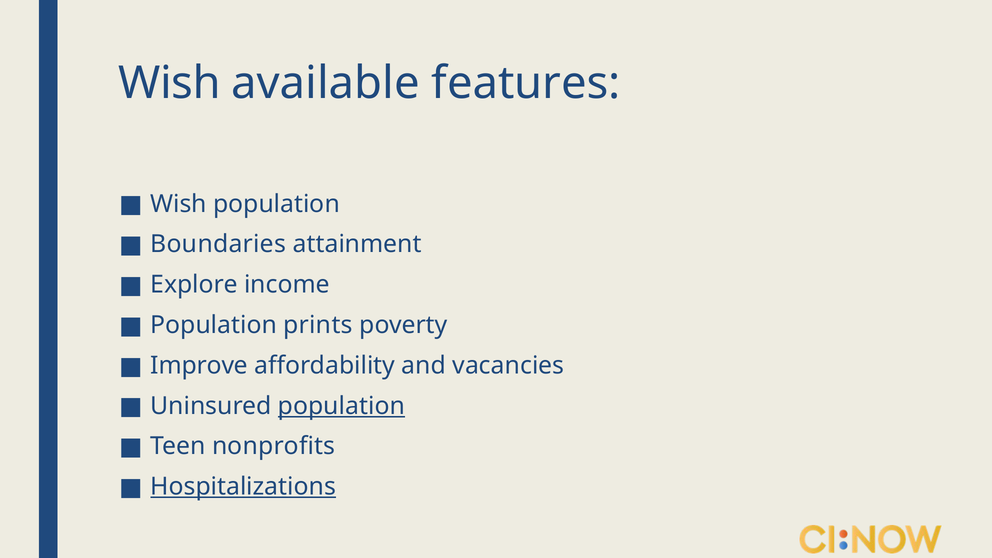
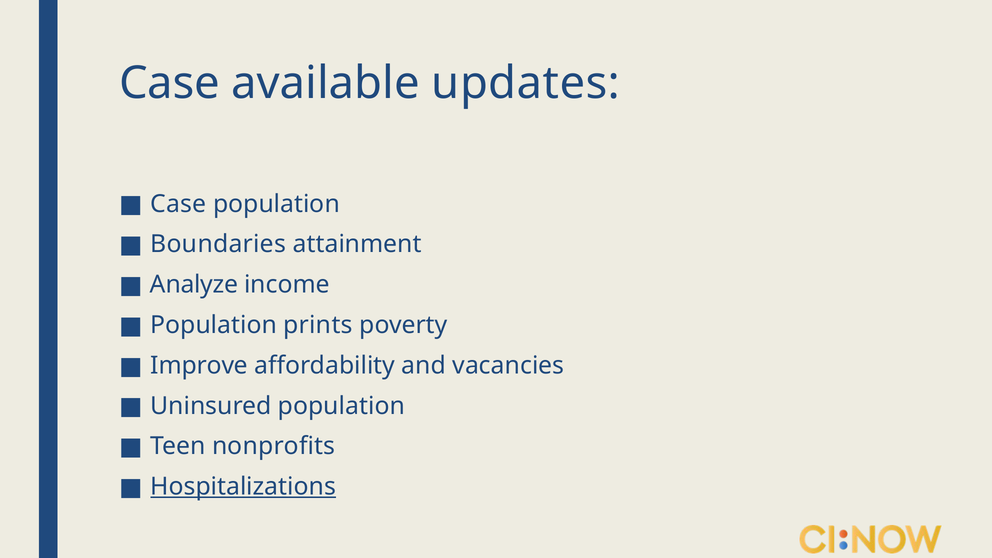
Wish: Wish -> Case (169, 83)
features: features -> updates (526, 83)
Wish: Wish -> Case (178, 204)
Explore: Explore -> Analyze (194, 285)
population underline: present -> none (341, 406)
